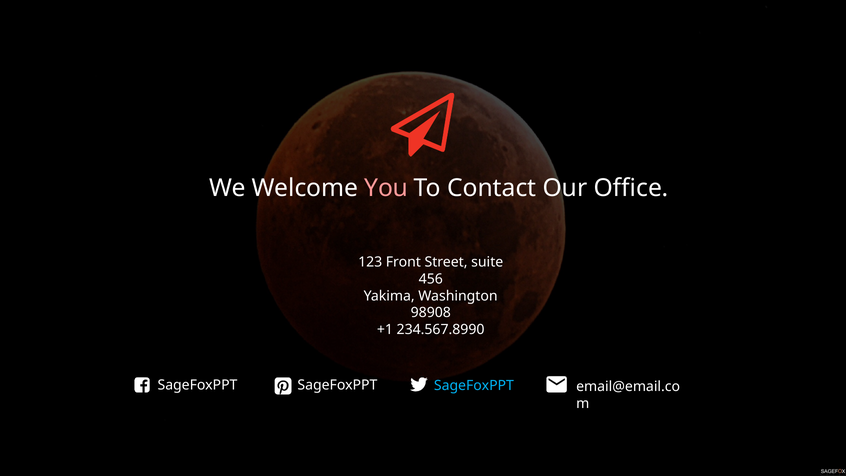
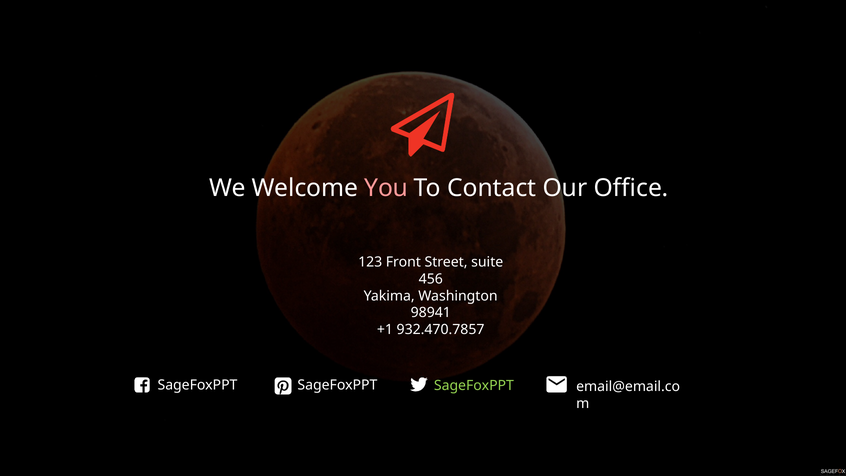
98908: 98908 -> 98941 (431, 313)
234.567.8990: 234.567.8990 -> 932.470.7857 (441, 330)
SageFoxPPT colour: light blue -> light green (474, 386)
